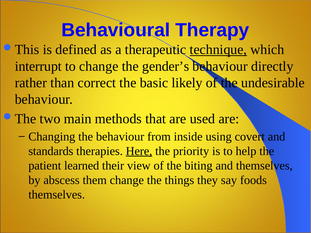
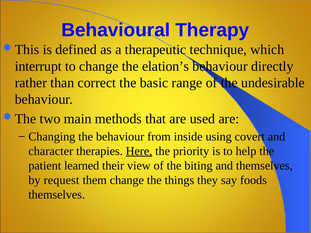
technique underline: present -> none (218, 50)
gender’s: gender’s -> elation’s (166, 66)
likely: likely -> range (187, 83)
standards: standards -> character (51, 151)
abscess: abscess -> request (61, 180)
